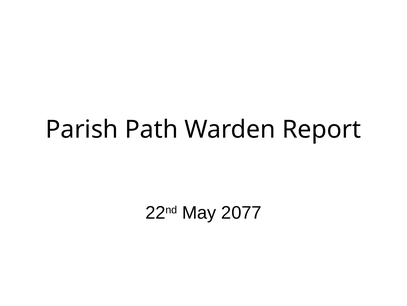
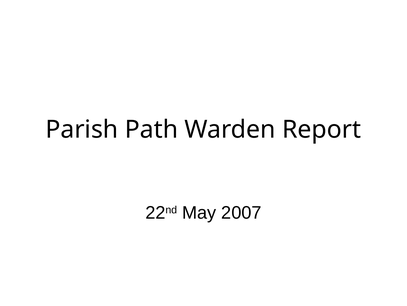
2077: 2077 -> 2007 (241, 212)
